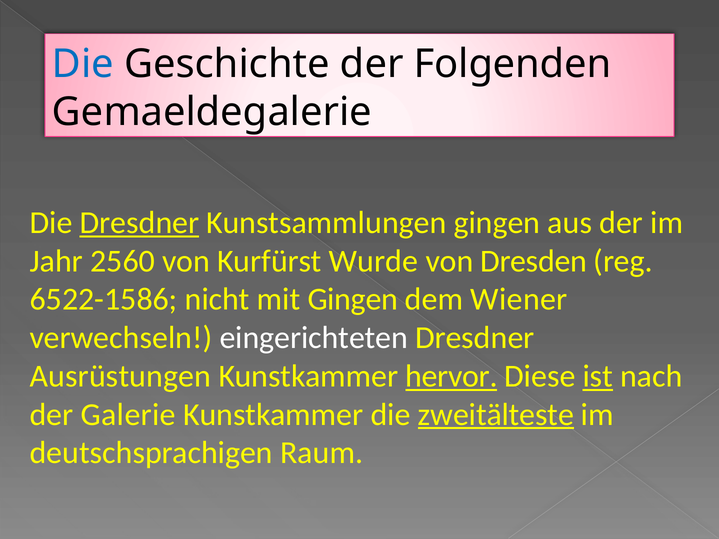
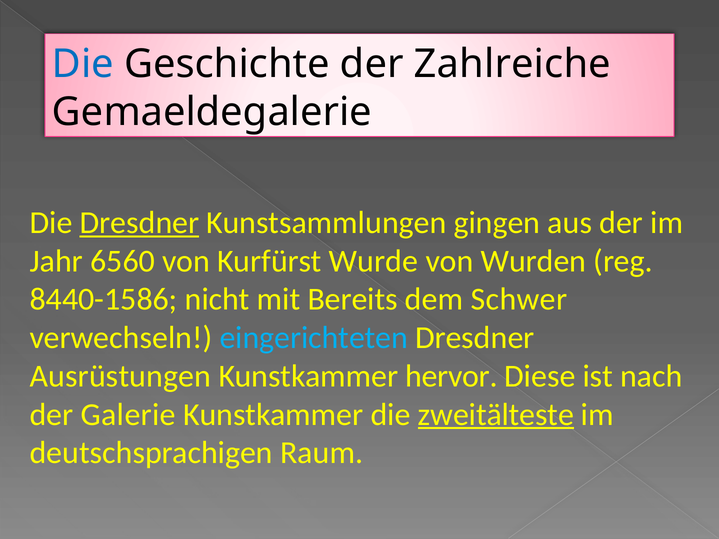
Folgenden: Folgenden -> Zahlreiche (512, 64)
2560: 2560 -> 6560 (123, 261)
Dresden: Dresden -> Wurden (534, 261)
6522-1586: 6522-1586 -> 8440-1586 (104, 300)
mit Gingen: Gingen -> Bereits (353, 300)
Wiener: Wiener -> Schwer (519, 300)
eingerichteten colour: white -> light blue (314, 338)
hervor underline: present -> none (451, 376)
ist underline: present -> none (598, 376)
